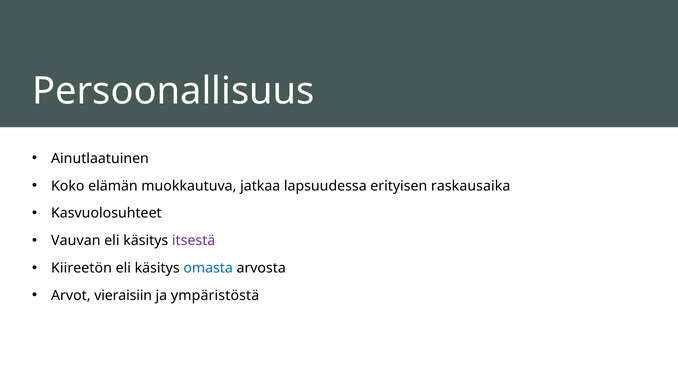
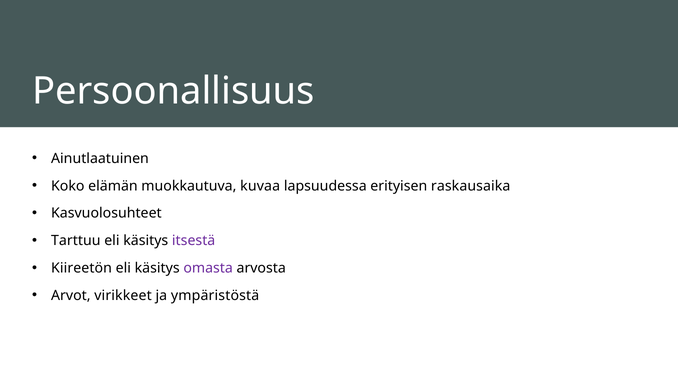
jatkaa: jatkaa -> kuvaa (260, 186)
Vauvan: Vauvan -> Tarttuu (76, 241)
omasta colour: blue -> purple (208, 268)
vieraisiin: vieraisiin -> virikkeet (123, 296)
